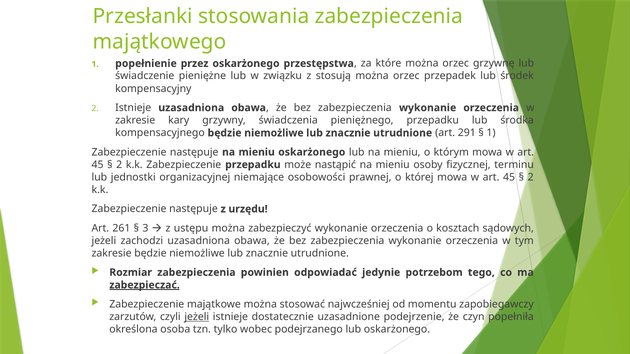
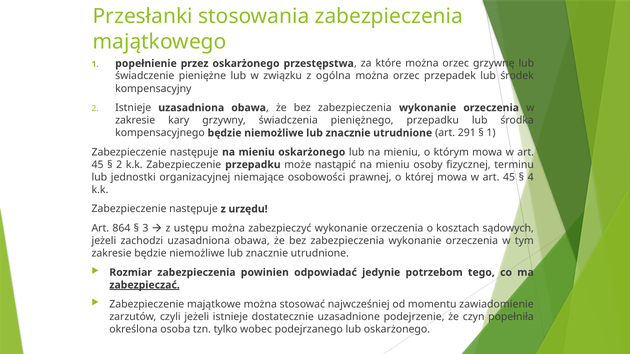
stosują: stosują -> ogólna (333, 76)
2: 2 -> 4 (531, 177)
261: 261 -> 864 (121, 228)
zapobiegawczy: zapobiegawczy -> zawiadomienie (496, 304)
jeżeli underline: present -> none (197, 317)
